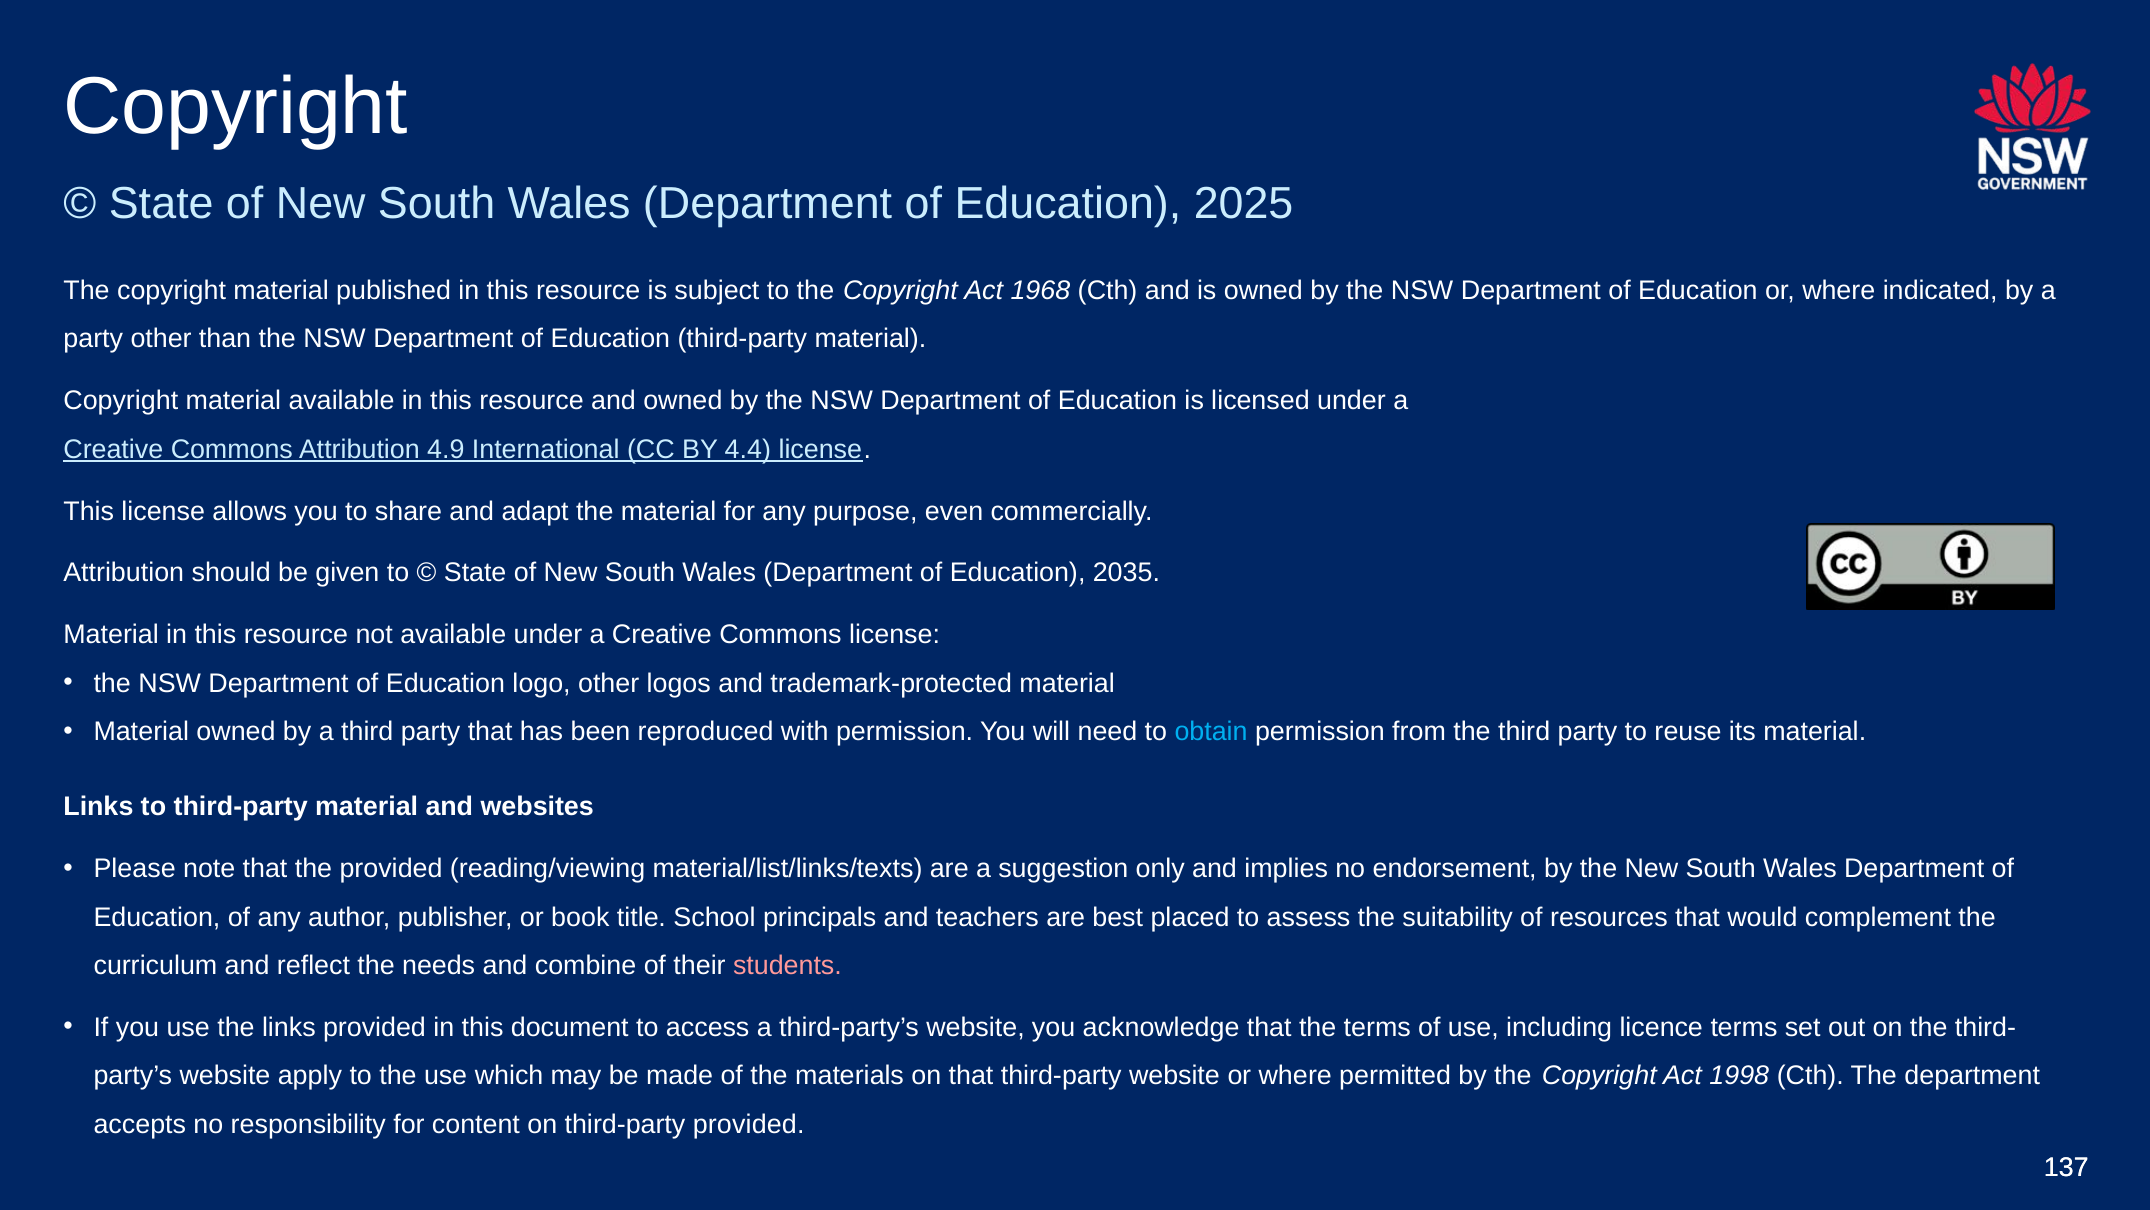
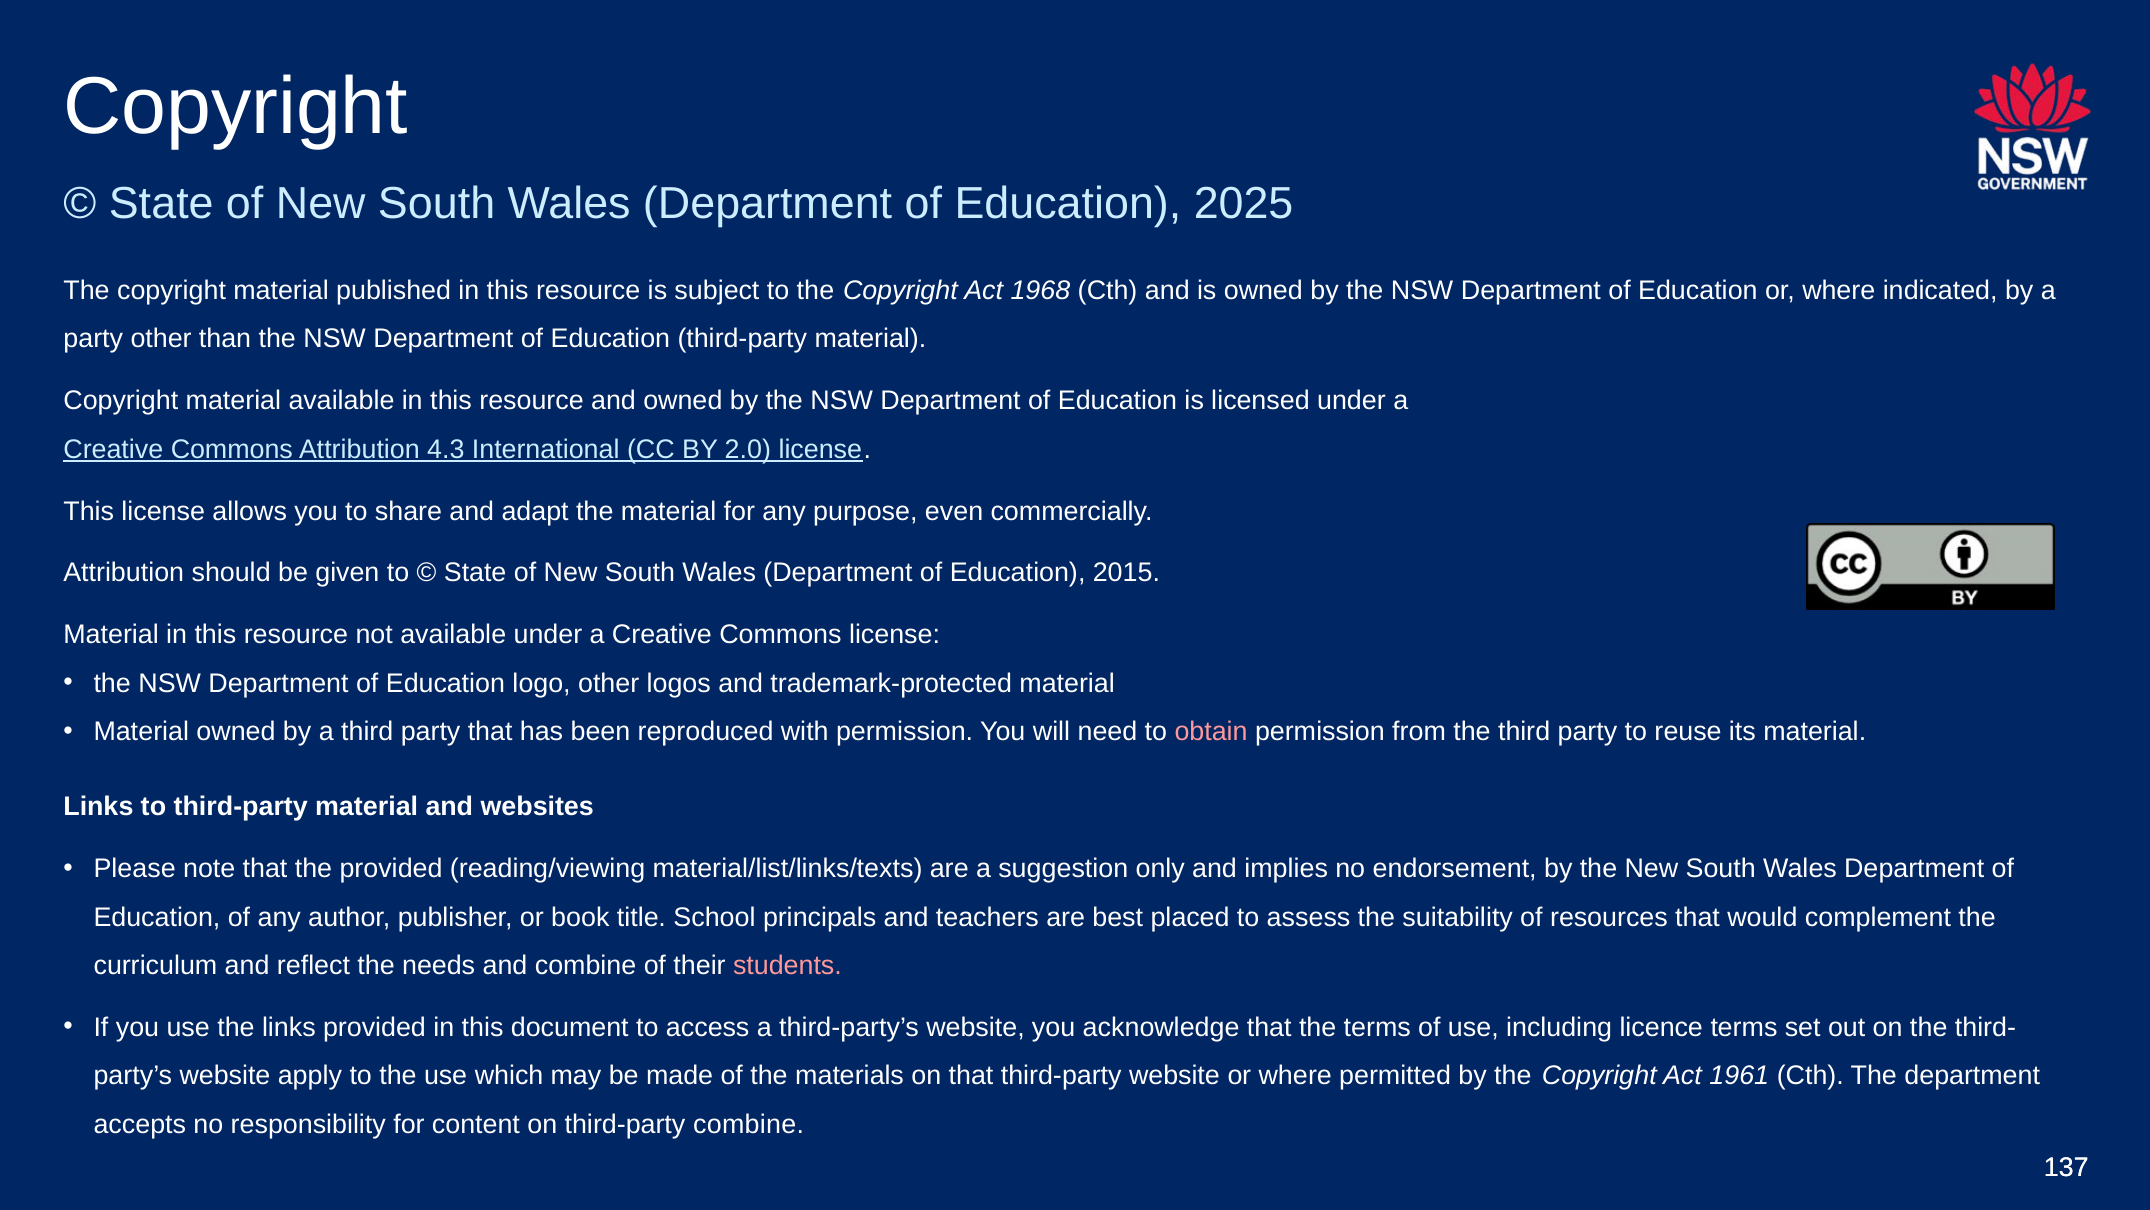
4.9: 4.9 -> 4.3 (446, 449)
4.4: 4.4 -> 2.0 (748, 449)
2035: 2035 -> 2015 (1126, 573)
obtain colour: light blue -> pink (1211, 731)
1998: 1998 -> 1961 (1739, 1075)
third-party provided: provided -> combine (749, 1124)
